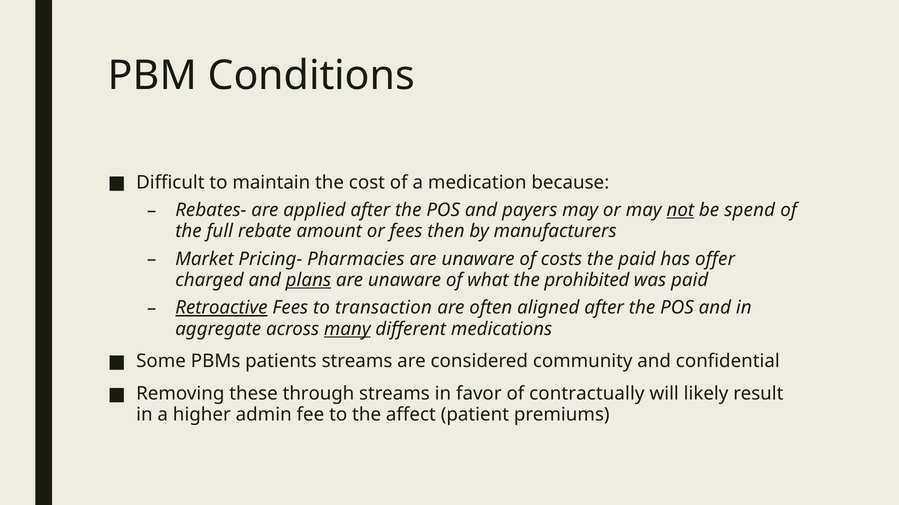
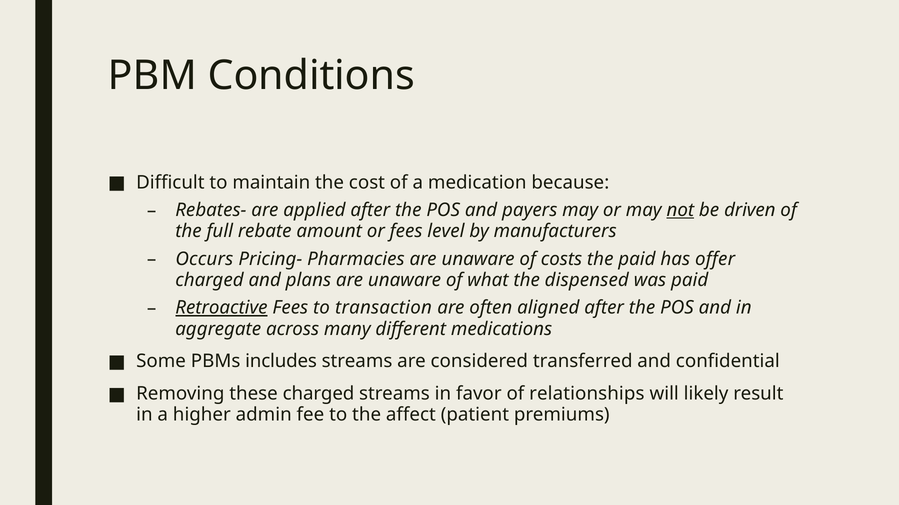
spend: spend -> driven (750, 210)
then: then -> level (446, 232)
Market: Market -> Occurs (204, 259)
plans underline: present -> none (308, 280)
prohibited: prohibited -> dispensed (587, 280)
many underline: present -> none (347, 329)
patients: patients -> includes (281, 362)
community: community -> transferred (583, 362)
these through: through -> charged (319, 394)
contractually: contractually -> relationships (587, 394)
